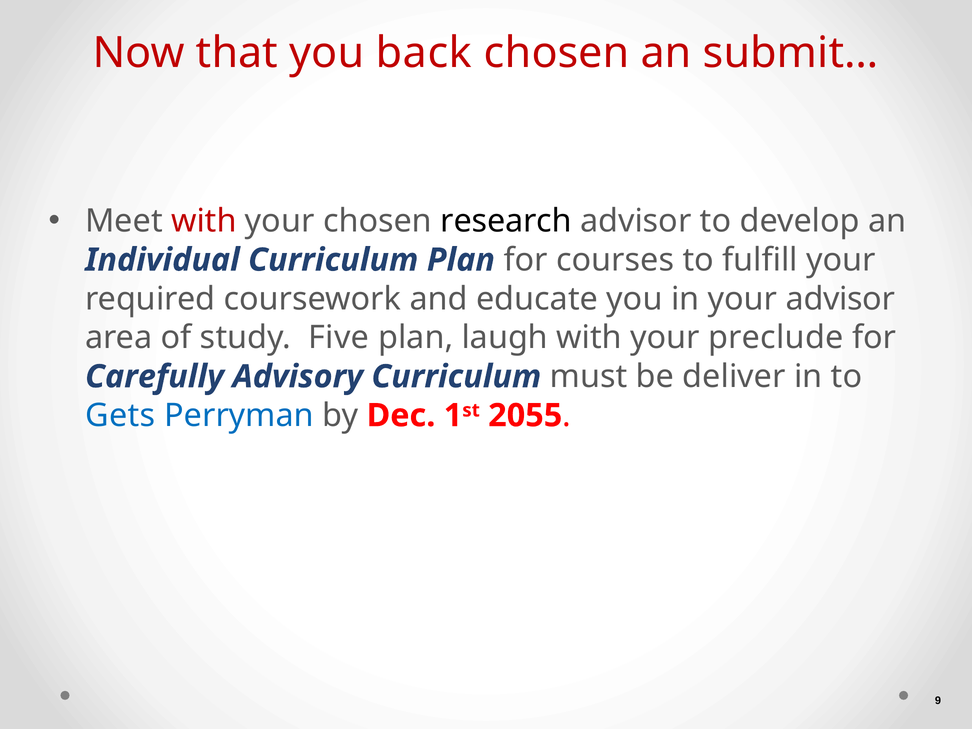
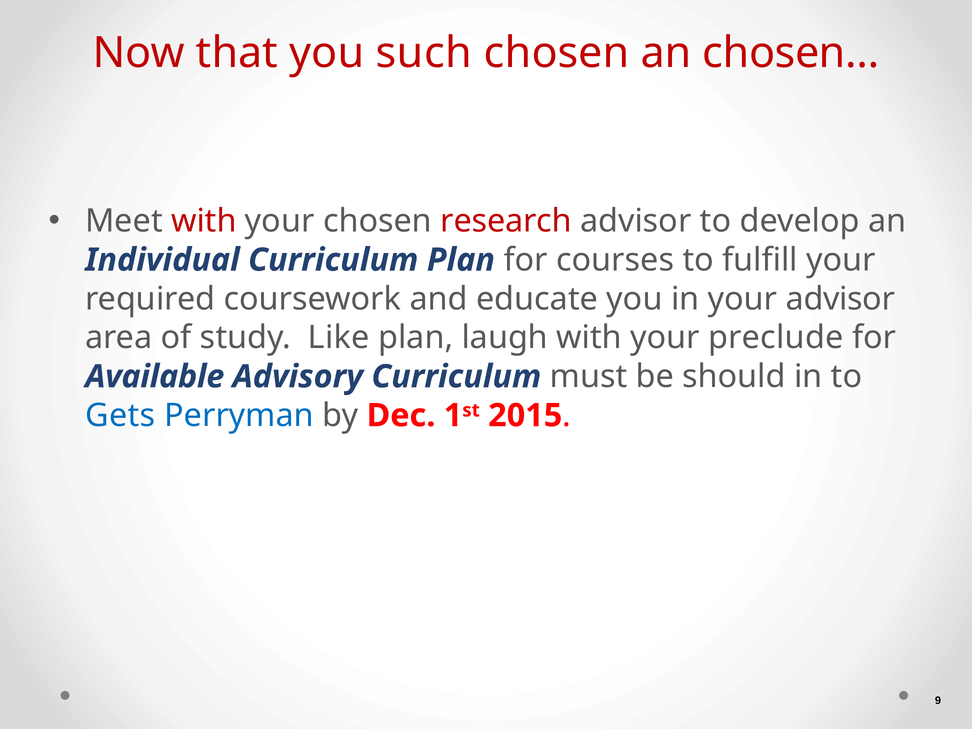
back: back -> such (424, 53)
submit…: submit… -> chosen… (791, 53)
research colour: black -> red (506, 221)
Five: Five -> Like (339, 338)
Carefully: Carefully -> Available (155, 377)
deliver: deliver -> should (734, 377)
2055: 2055 -> 2015 (525, 416)
